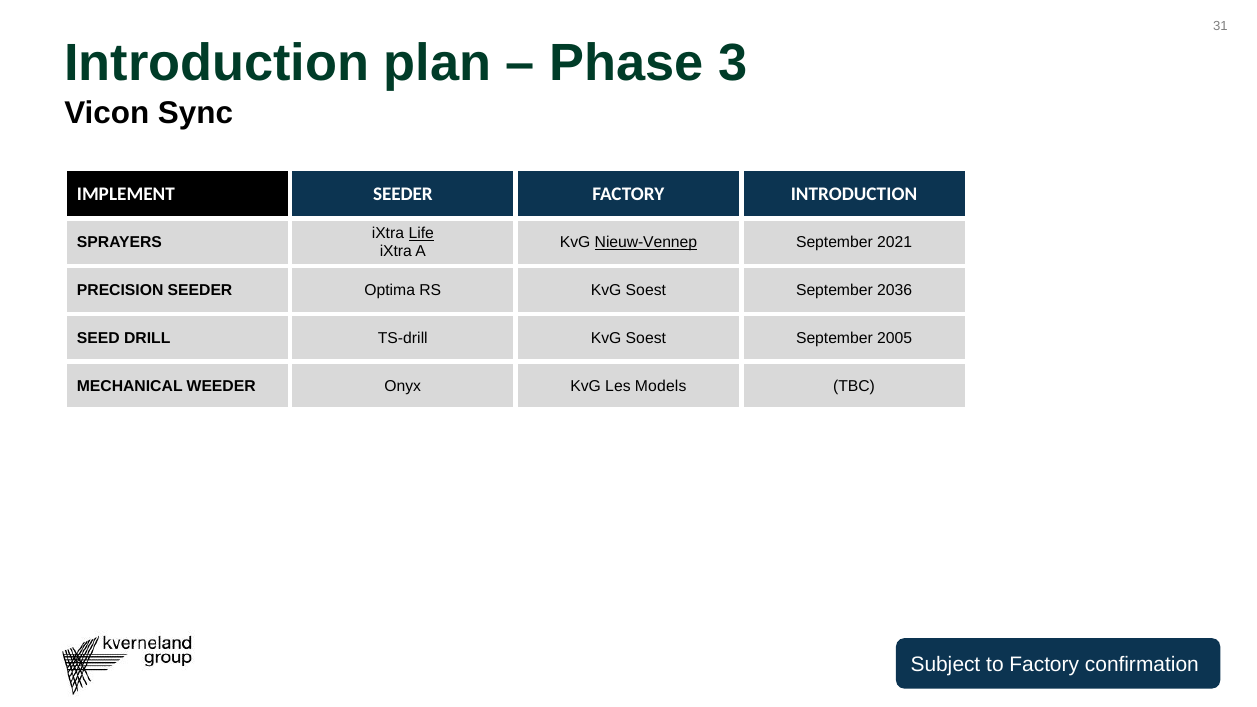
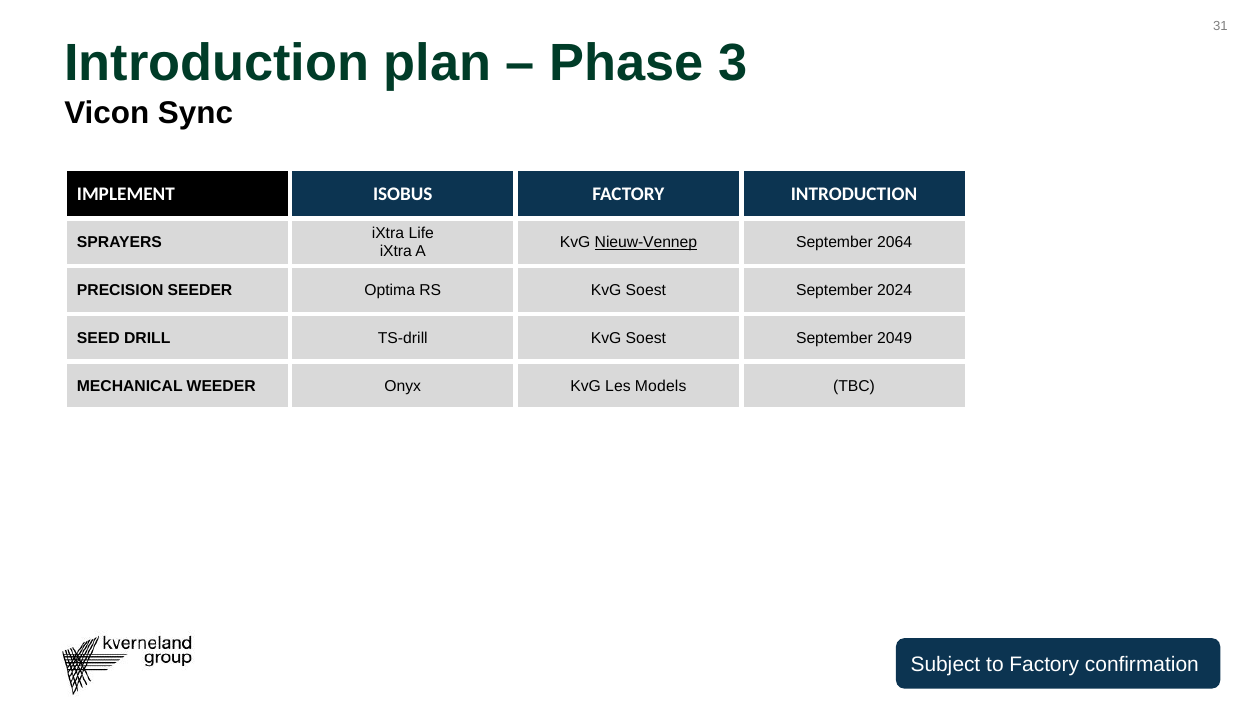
IMPLEMENT SEEDER: SEEDER -> ISOBUS (403, 195)
Life underline: present -> none (421, 234)
2021: 2021 -> 2064 (895, 242)
2036: 2036 -> 2024 (895, 290)
2005: 2005 -> 2049 (895, 338)
